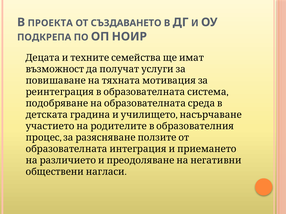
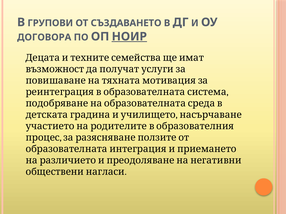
ПРОЕКТА: ПРОЕКТА -> ГРУПОВИ (50, 23)
ПОДКРЕПА: ПОДКРЕПА -> ДОГОВОРА (44, 37)
НОИР underline: none -> present (129, 37)
